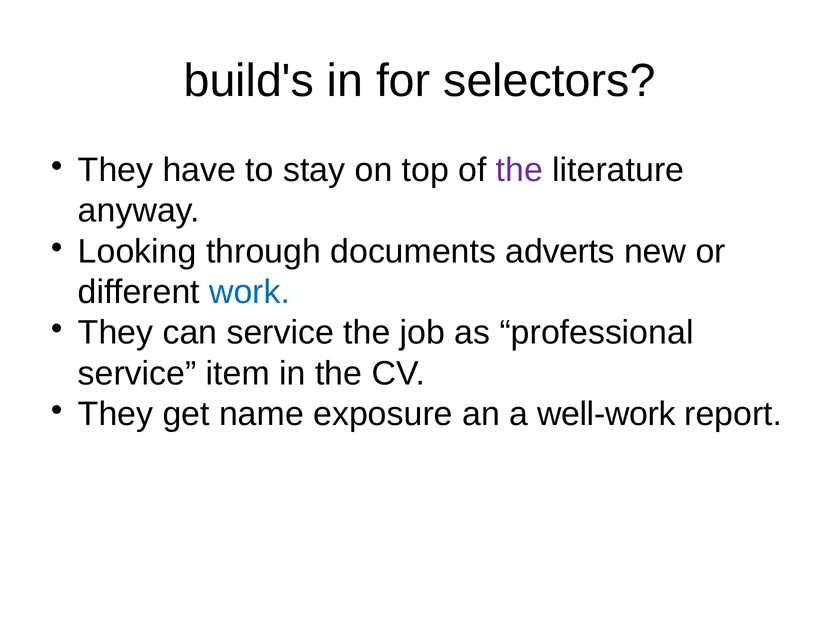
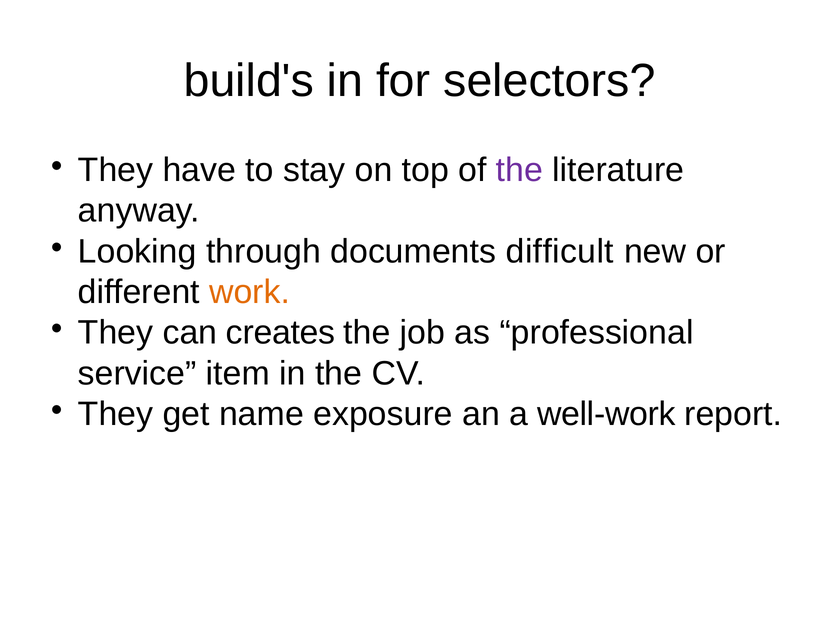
adverts: adverts -> difficult (560, 251)
work colour: blue -> orange (250, 292)
can service: service -> creates (280, 333)
